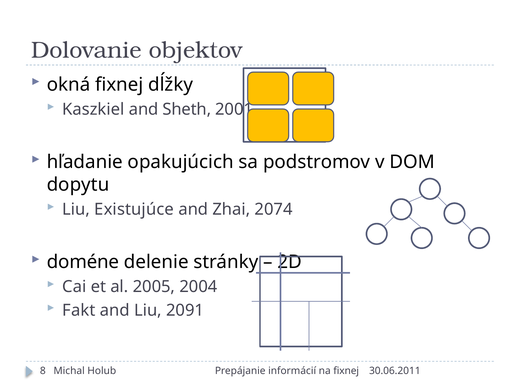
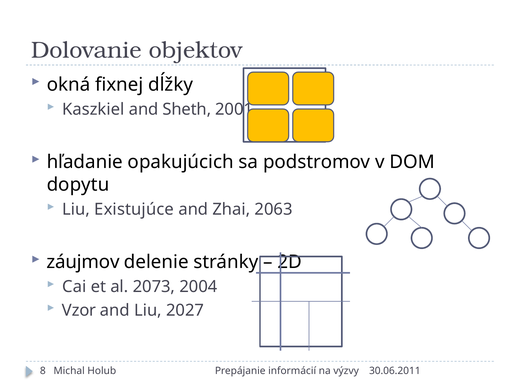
2074: 2074 -> 2063 (274, 209)
doméne: doméne -> záujmov (83, 262)
2005: 2005 -> 2073 (154, 287)
Fakt: Fakt -> Vzor (79, 310)
2091: 2091 -> 2027 (185, 310)
na fixnej: fixnej -> výzvy (346, 371)
